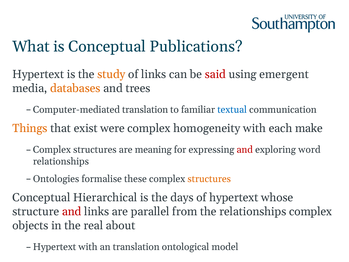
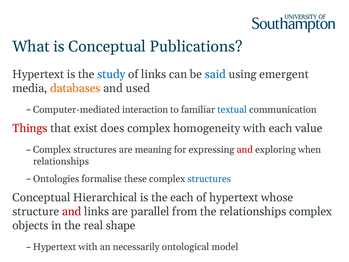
study colour: orange -> blue (111, 74)
said colour: red -> blue (215, 74)
trees: trees -> used (138, 88)
Computer-mediated translation: translation -> interaction (145, 109)
Things colour: orange -> red (30, 128)
were: were -> does (112, 128)
make: make -> value (309, 128)
word: word -> when (310, 150)
structures colour: orange -> blue (209, 179)
the days: days -> each (182, 197)
about: about -> shape (121, 225)
an translation: translation -> necessarily (136, 247)
